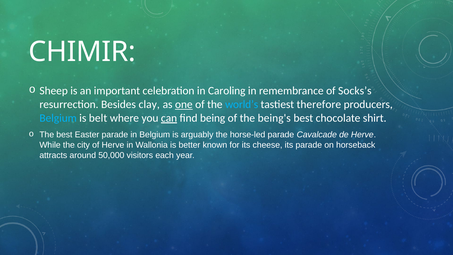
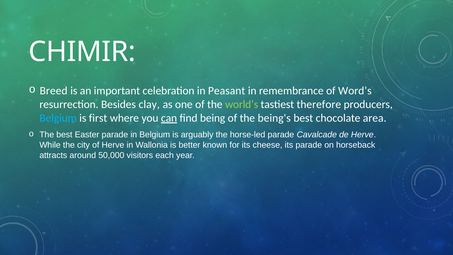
Sheep: Sheep -> Breed (54, 91)
Caroling: Caroling -> Peasant (227, 91)
Socks’s: Socks’s -> Word’s (355, 91)
one underline: present -> none (184, 104)
world’s colour: light blue -> light green (242, 104)
belt: belt -> first (98, 118)
shirt: shirt -> area (375, 118)
